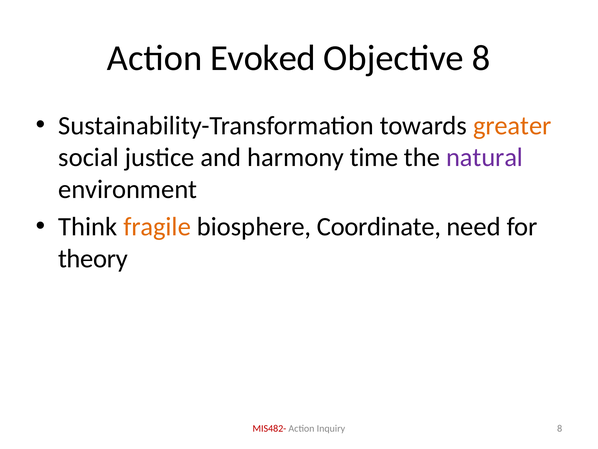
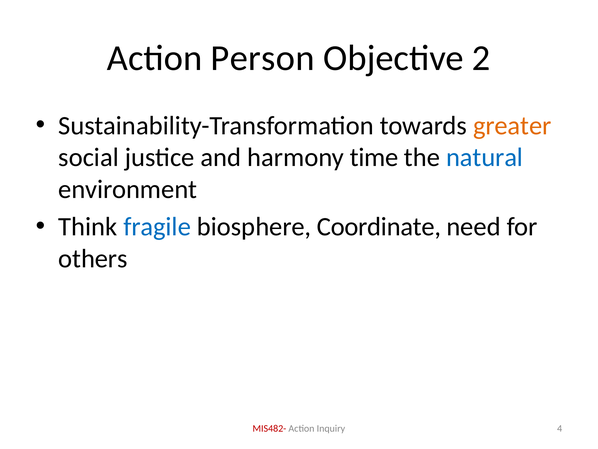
Evoked: Evoked -> Person (263, 58)
Objective 8: 8 -> 2 (481, 58)
natural colour: purple -> blue (485, 157)
fragile colour: orange -> blue (157, 226)
theory: theory -> others (93, 258)
Inquiry 8: 8 -> 4 (560, 428)
